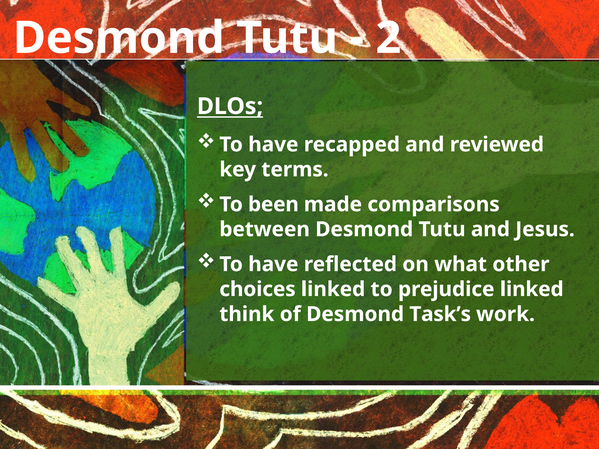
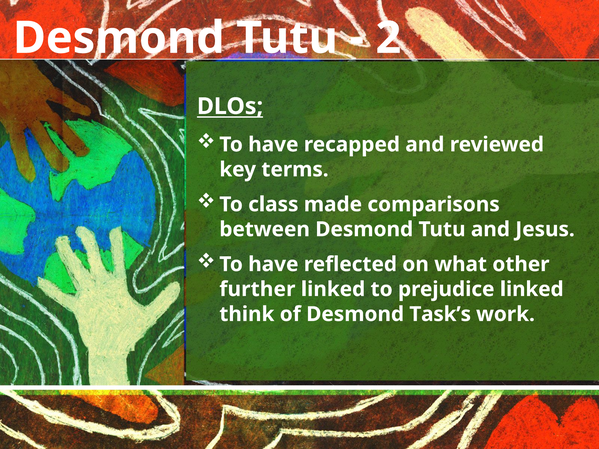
been: been -> class (273, 205)
choices: choices -> further (257, 289)
